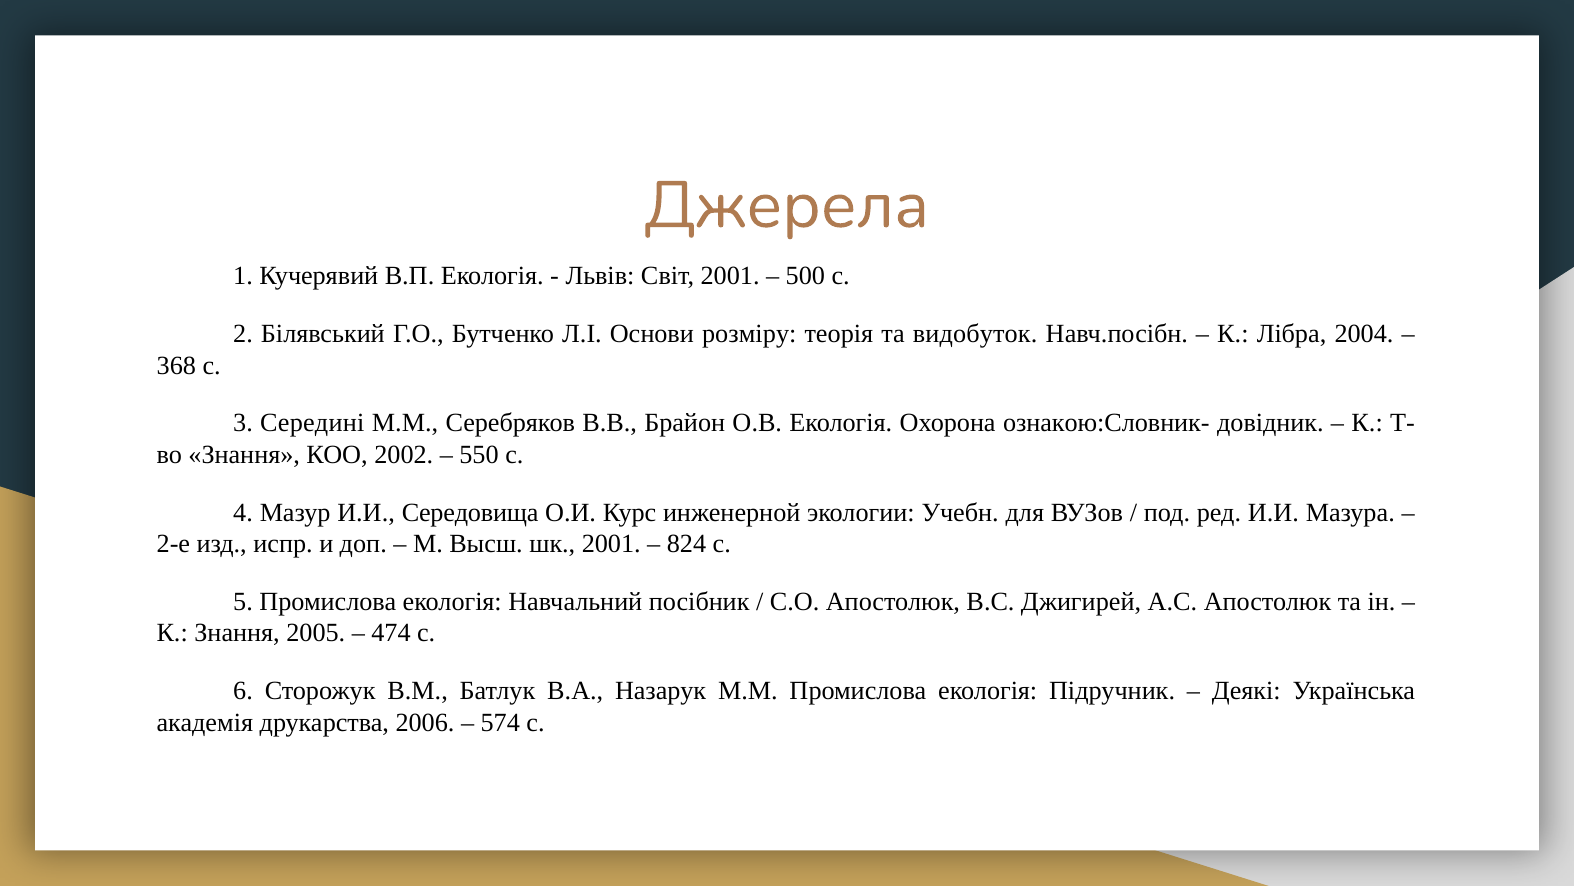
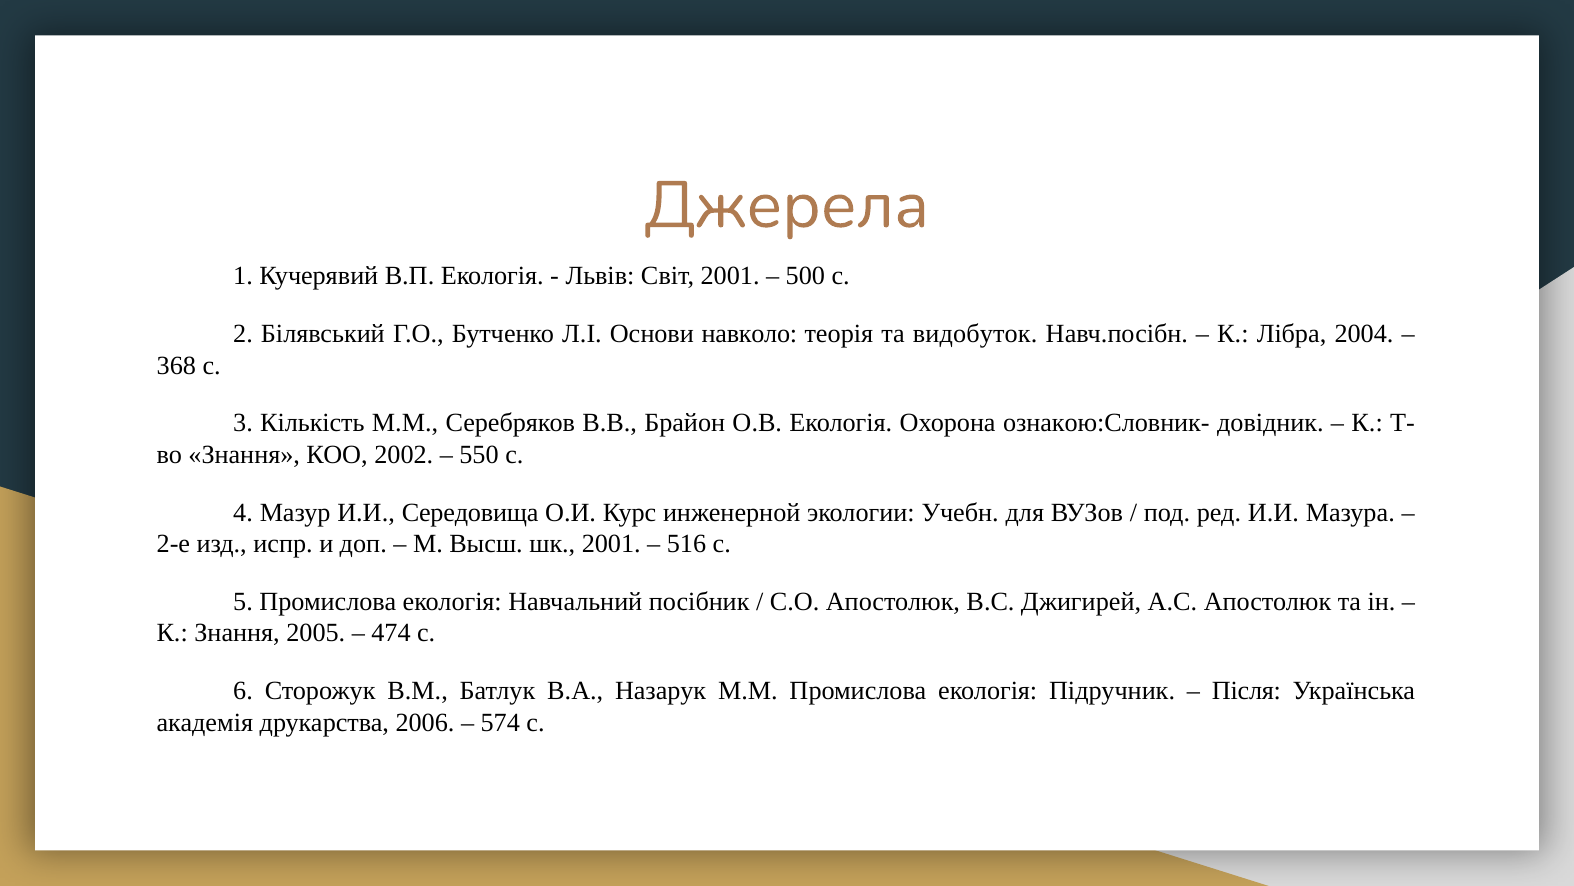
розміру: розміру -> навколо (749, 334)
Середині: Середині -> Кількість (312, 423)
824: 824 -> 516 (687, 544)
Деякі: Деякі -> Після (1246, 690)
